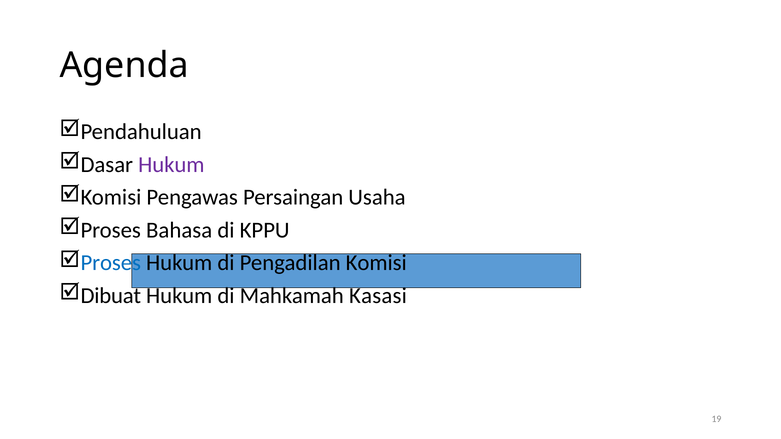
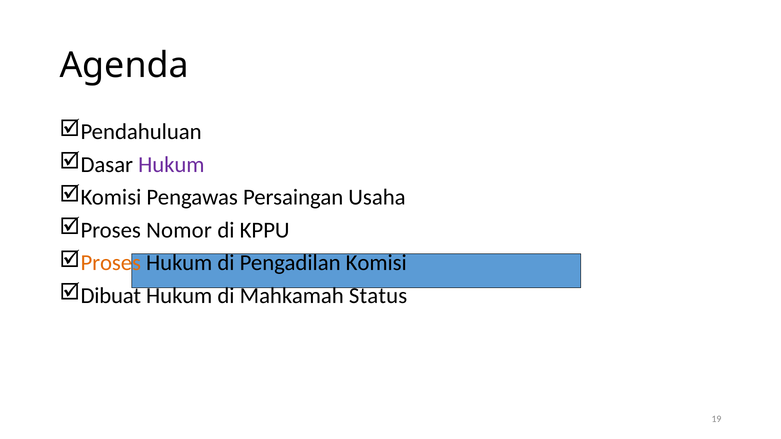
Bahasa: Bahasa -> Nomor (179, 230)
Proses colour: blue -> orange (111, 263)
Kasasi: Kasasi -> Status (378, 296)
